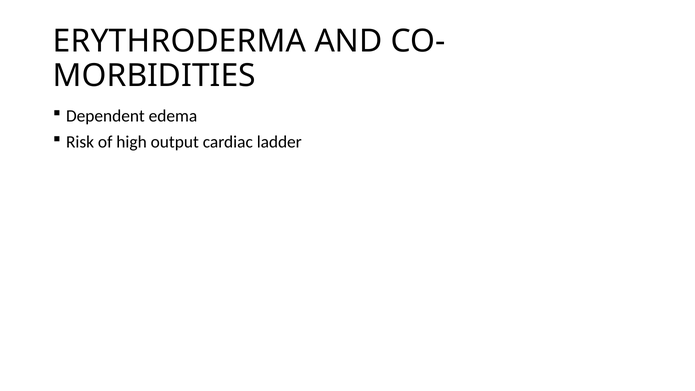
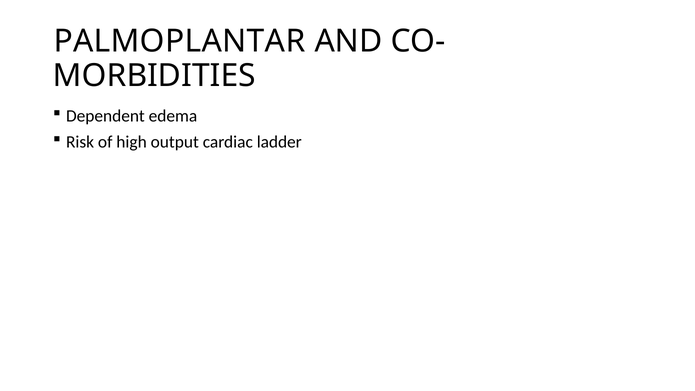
ERYTHRODERMA: ERYTHRODERMA -> PALMOPLANTAR (179, 41)
